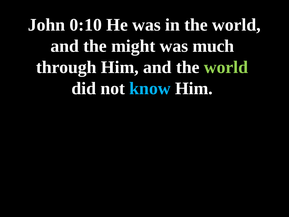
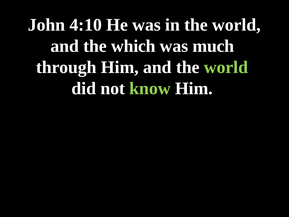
0:10: 0:10 -> 4:10 (86, 25)
might: might -> which (133, 46)
know colour: light blue -> light green (150, 88)
